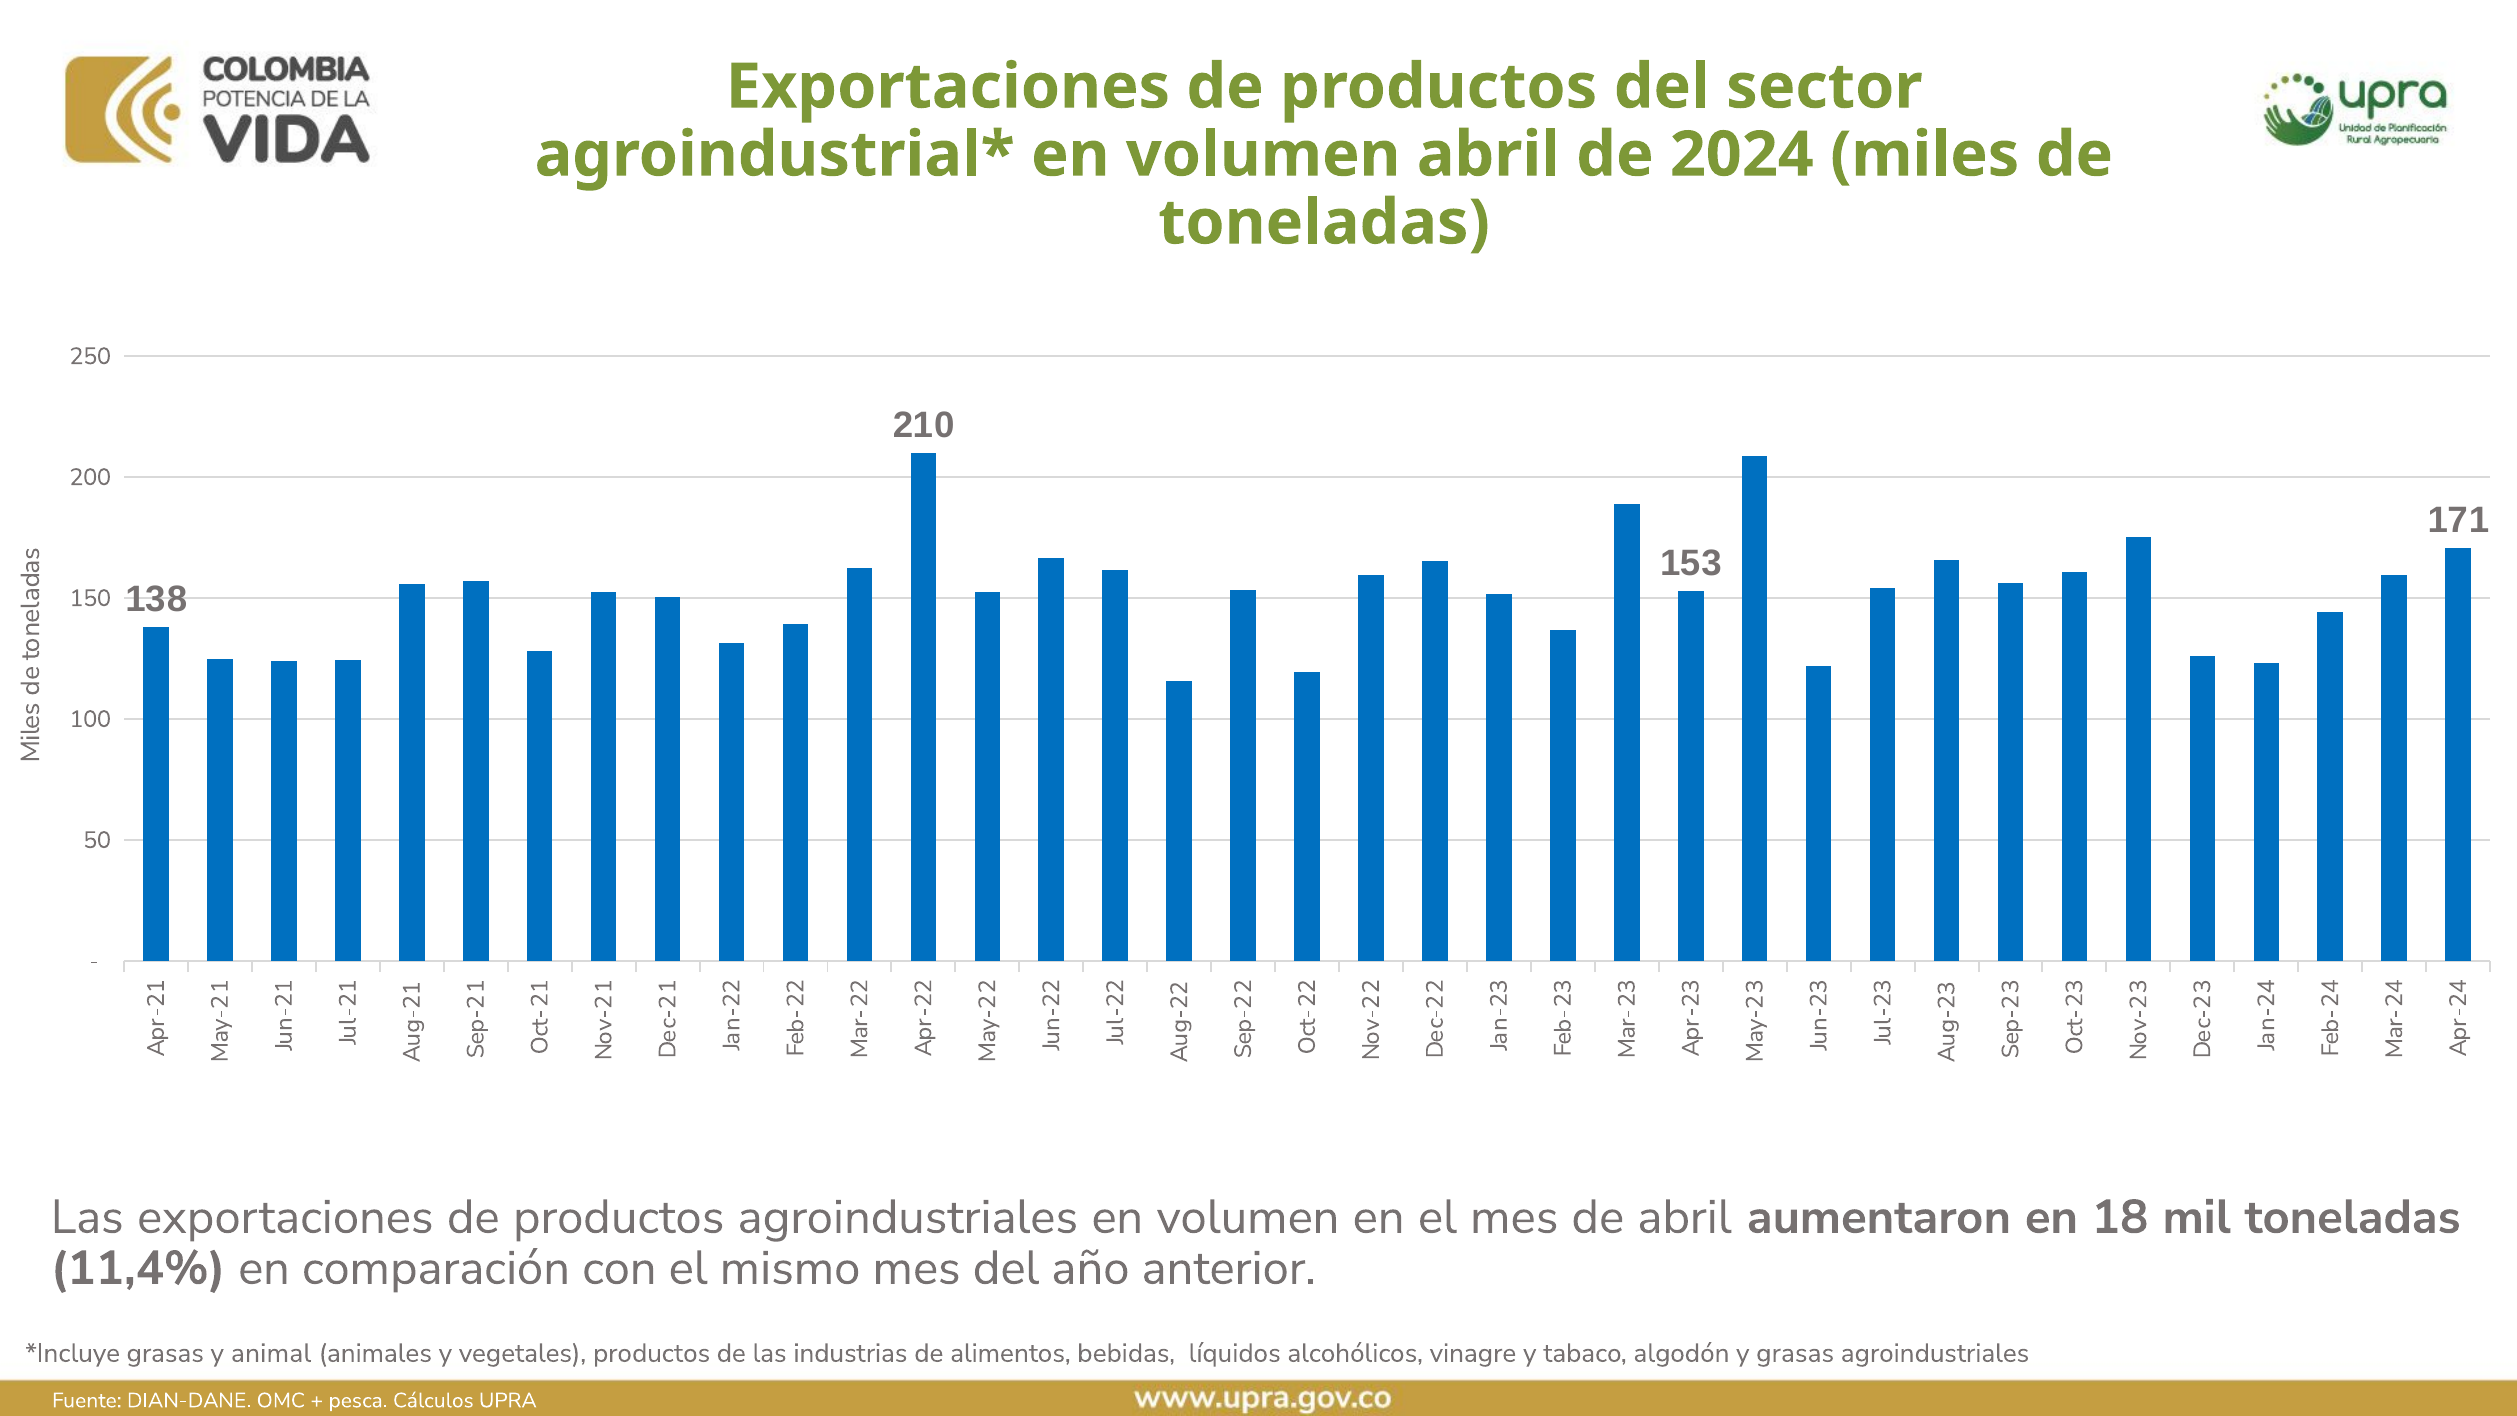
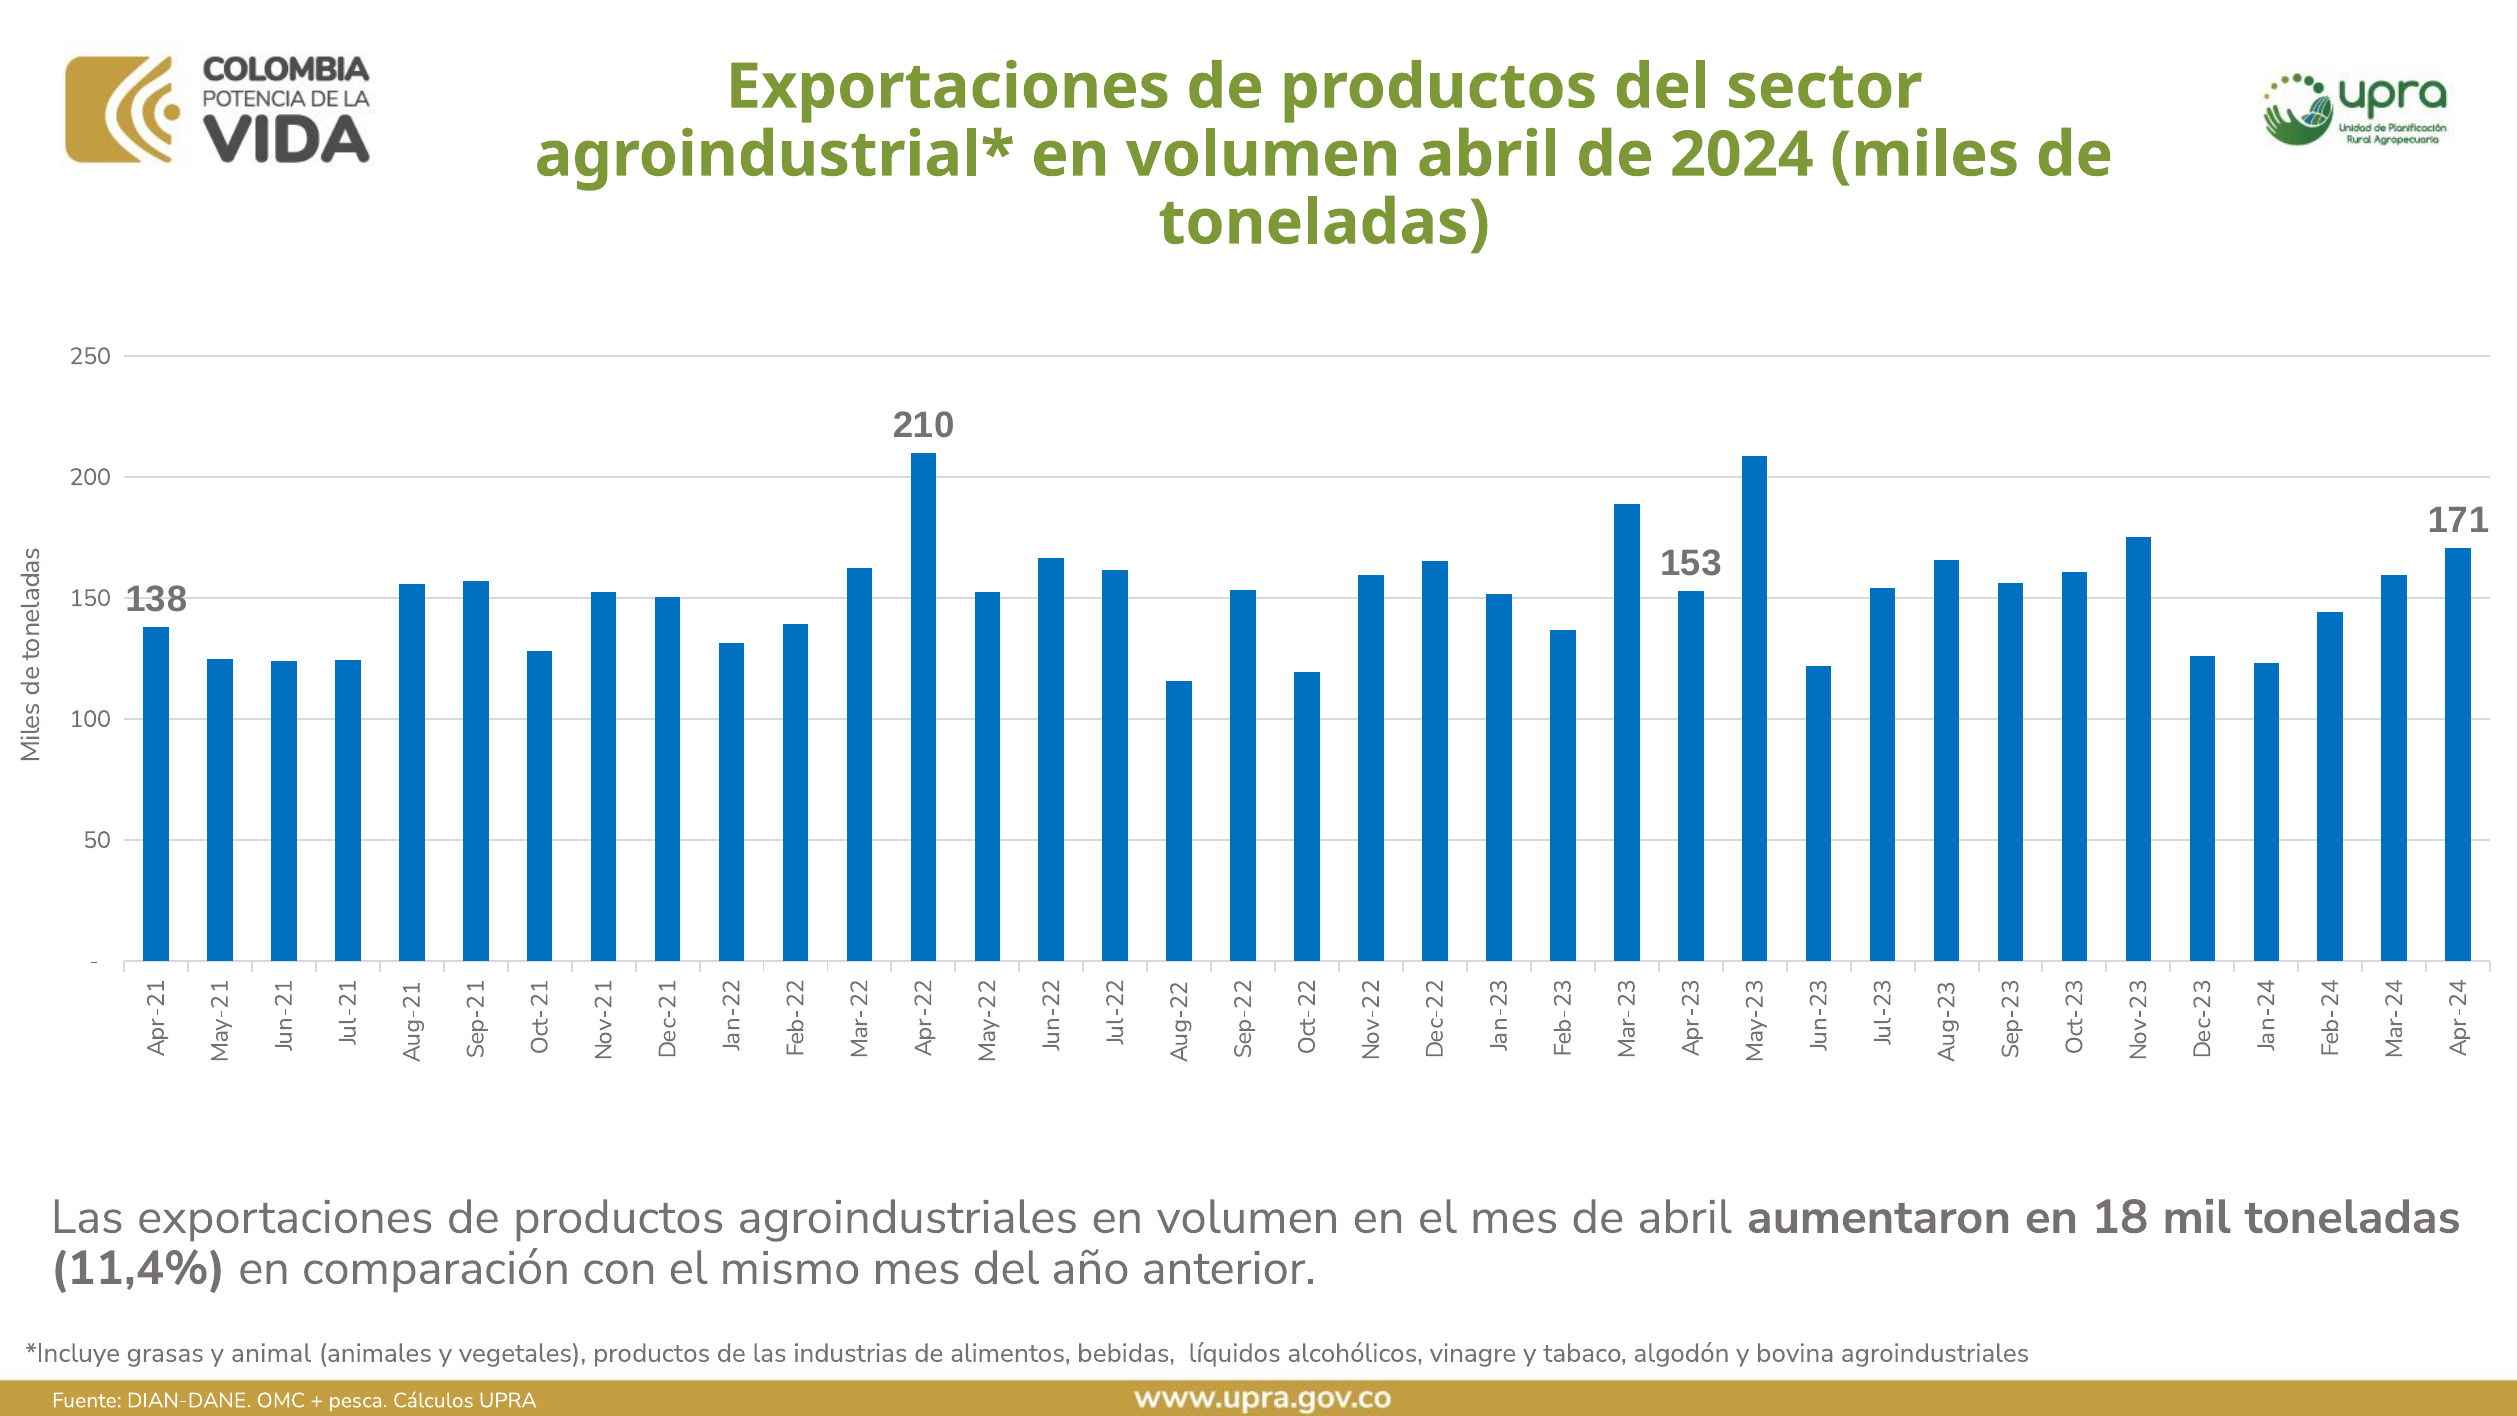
y grasas: grasas -> bovina (1795, 1353)
